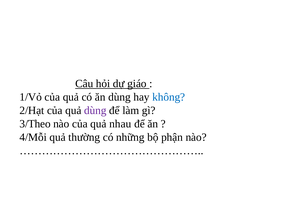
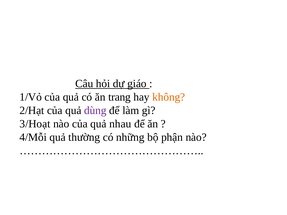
ăn dùng: dùng -> trang (120, 97)
không colour: blue -> orange (169, 97)
3/Theo: 3/Theo -> 3/Hoạt (35, 124)
